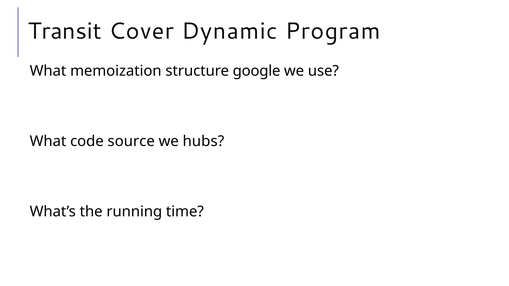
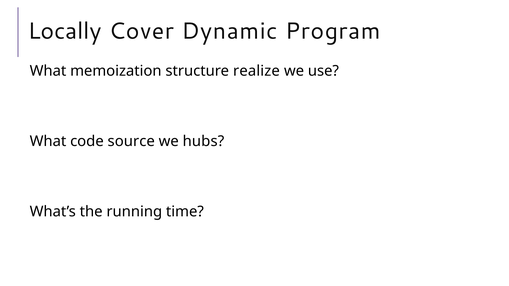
Transit: Transit -> Locally (65, 31)
google: google -> realize (256, 71)
